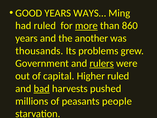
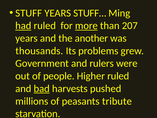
GOOD: GOOD -> STUFF (29, 13)
WAYS…: WAYS… -> STUFF… (90, 13)
had underline: none -> present (23, 26)
860: 860 -> 207 (130, 26)
rulers underline: present -> none (102, 63)
capital: capital -> people (59, 76)
people: people -> tribute (117, 101)
